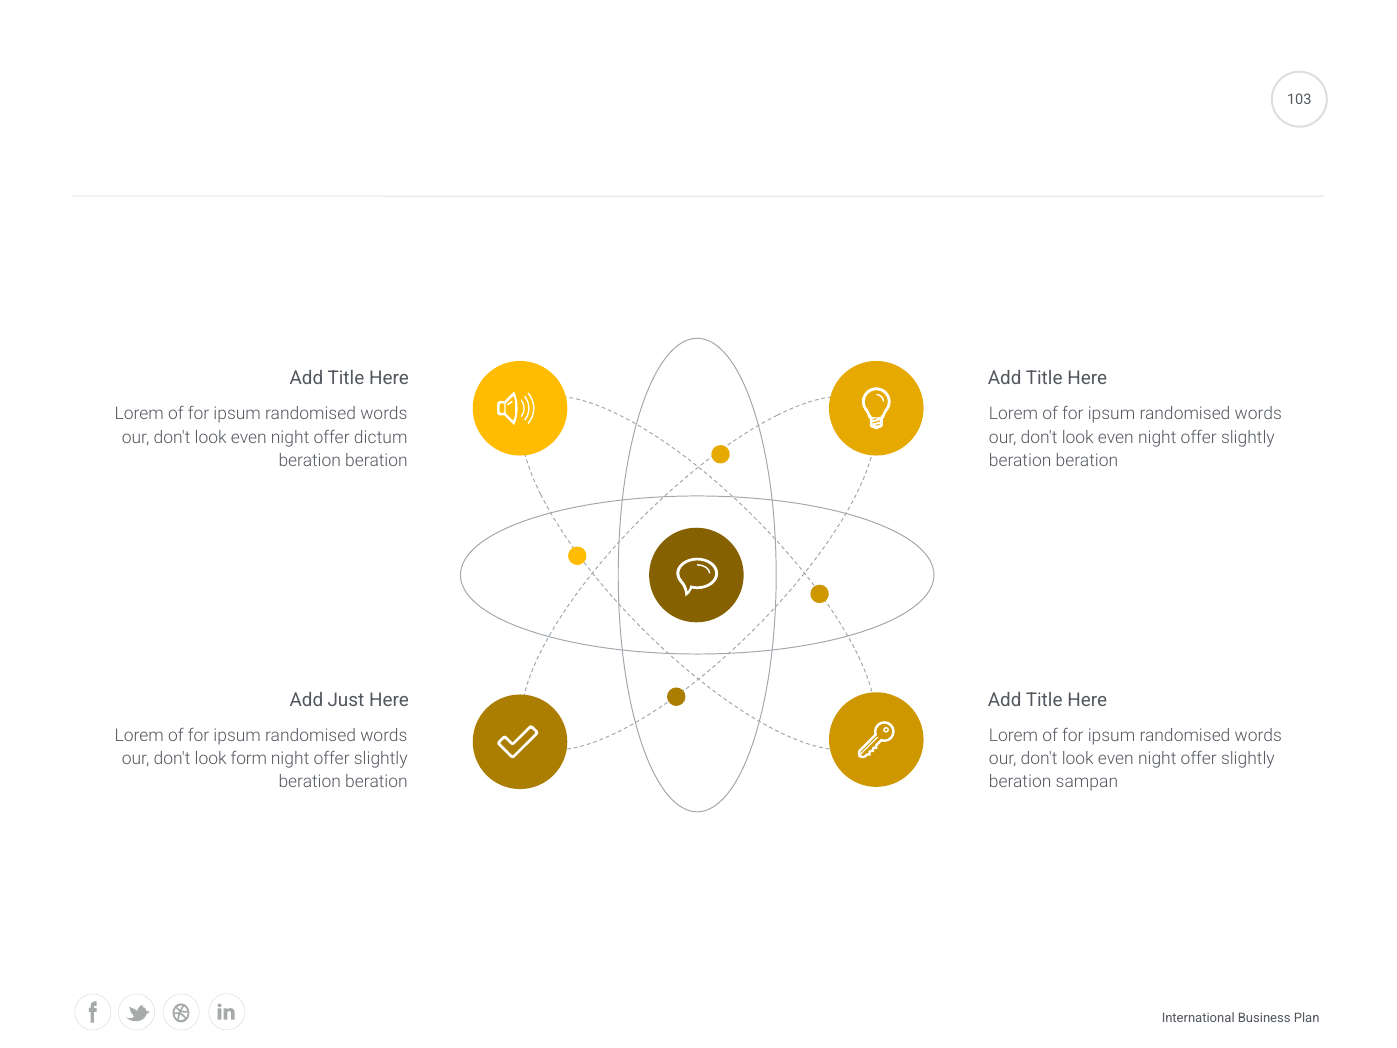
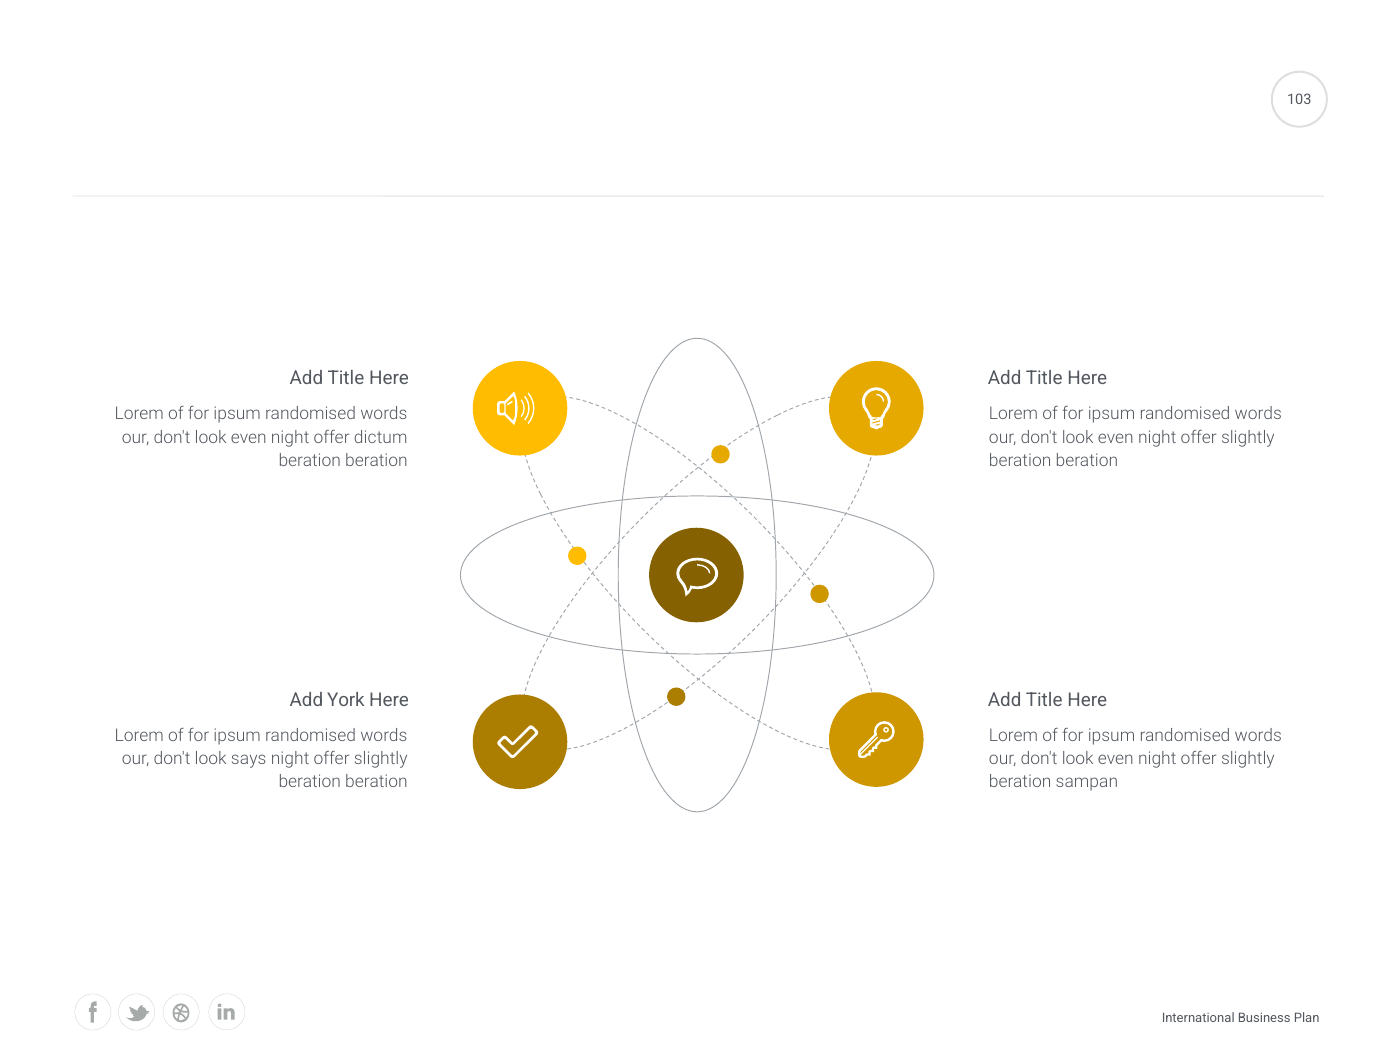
Just: Just -> York (346, 700)
form: form -> says (249, 759)
